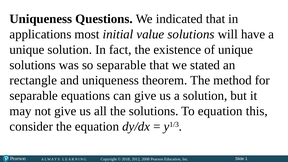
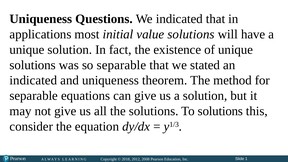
rectangle: rectangle -> indicated (33, 80)
To equation: equation -> solutions (220, 111)
